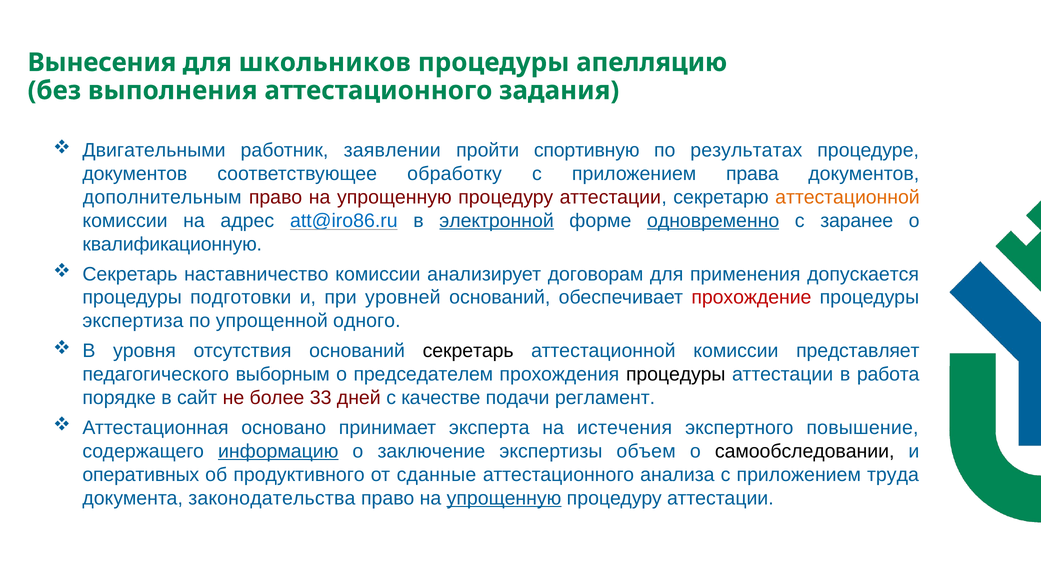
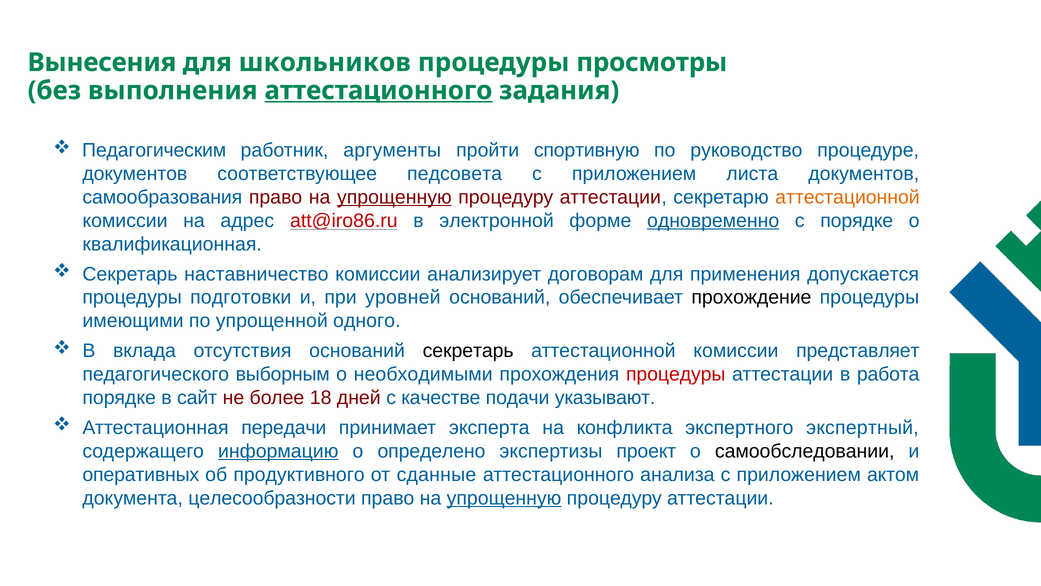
апелляцию: апелляцию -> просмотры (652, 62)
аттестационного underline: none -> present (378, 91)
Двигательными: Двигательными -> Педагогическим (154, 150)
заявлении: заявлении -> аргументы (392, 150)
результатах: результатах -> руководство (746, 150)
обработку: обработку -> педсовета (455, 174)
права: права -> листа (752, 174)
дополнительным: дополнительным -> самообразования (162, 197)
упрощенную underline: none -> present (394, 197)
att@iro86.ru colour: blue -> red (344, 220)
электронной underline: present -> none (497, 220)
с заранее: заранее -> порядке (857, 220)
квалификационную: квалификационную -> квалификационная (172, 244)
прохождение colour: red -> black (751, 297)
экспертиза: экспертиза -> имеющими (133, 321)
уровня: уровня -> вклада (145, 351)
председателем: председателем -> необходимыми (423, 374)
процедуры colour: black -> red (676, 374)
33: 33 -> 18 (321, 397)
регламент: регламент -> указывают (605, 397)
основано: основано -> передачи (284, 427)
истечения: истечения -> конфликта (625, 427)
повышение: повышение -> экспертный (862, 427)
заключение: заключение -> определено (431, 451)
объем: объем -> проект (646, 451)
труда: труда -> актом (893, 474)
законодательства: законодательства -> целесообразности (272, 498)
